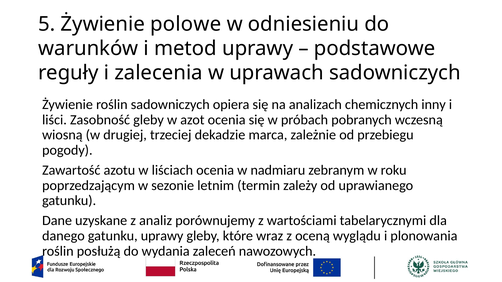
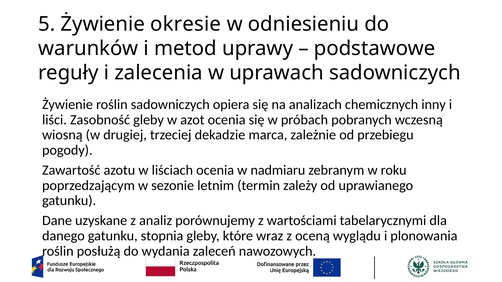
polowe: polowe -> okresie (186, 24)
gatunku uprawy: uprawy -> stopnia (162, 236)
